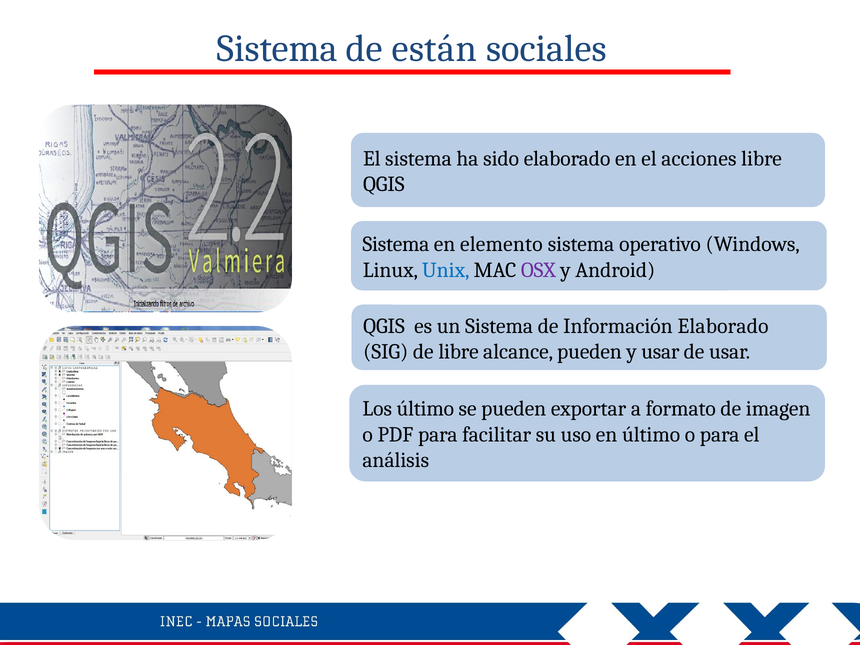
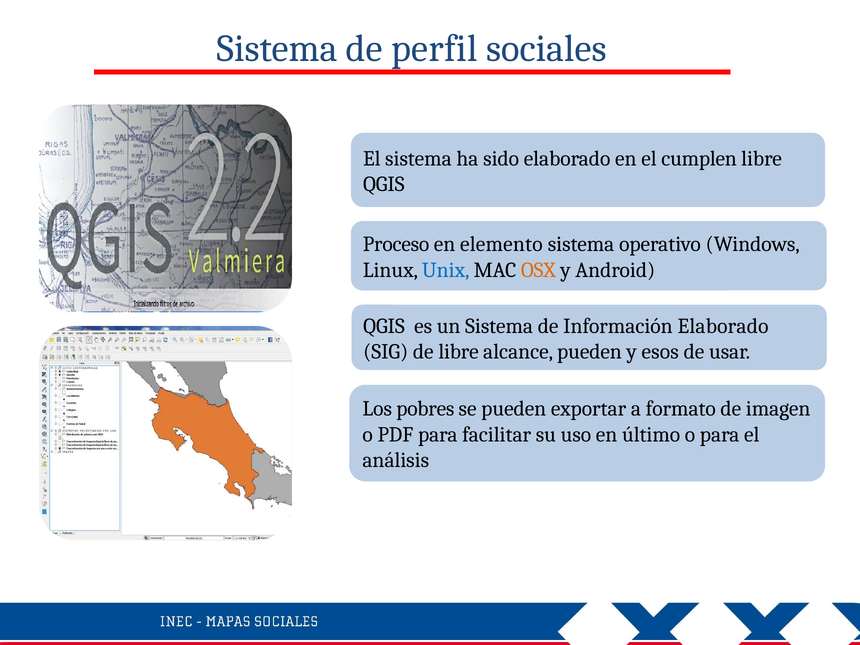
están: están -> perfil (434, 49)
acciones: acciones -> cumplen (699, 159)
Sistema: Sistema -> Proceso (396, 244)
OSX colour: purple -> orange (538, 270)
y usar: usar -> esos (660, 352)
Los último: último -> pobres (425, 409)
